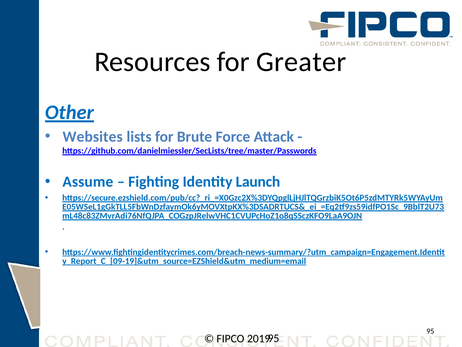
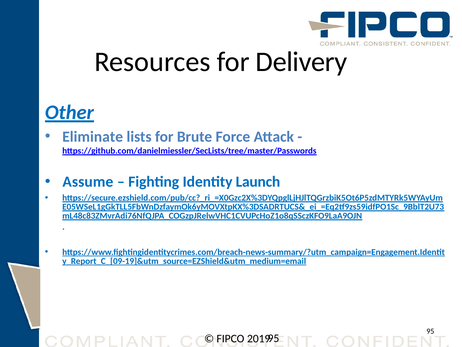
Greater: Greater -> Delivery (301, 62)
Websites: Websites -> Eliminate (93, 137)
